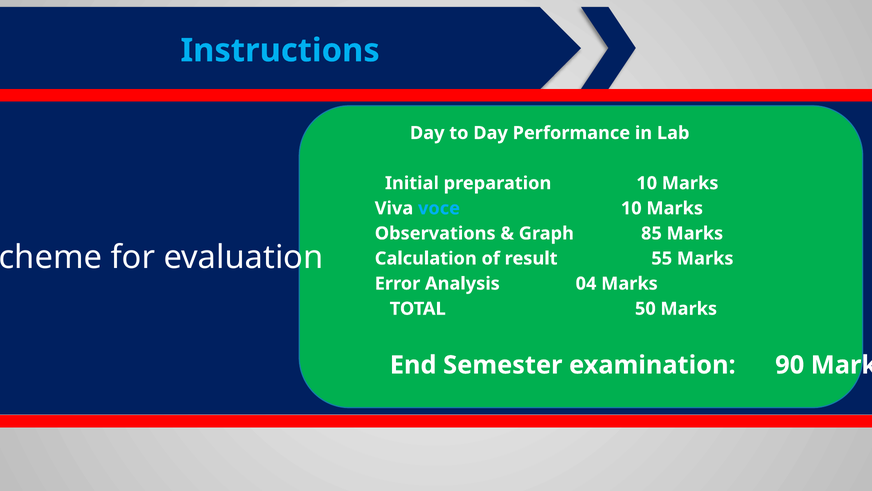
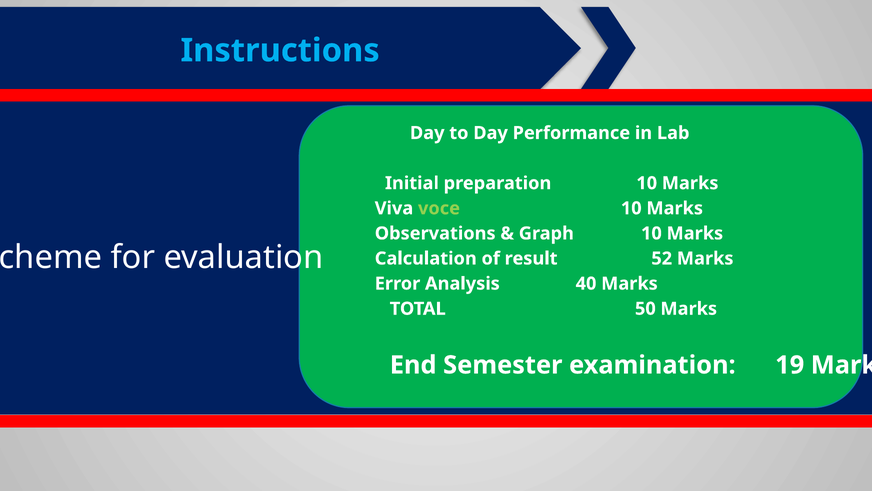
voce colour: light blue -> light green (439, 208)
Graph 85: 85 -> 10 (651, 233)
55: 55 -> 52 (662, 258)
04: 04 -> 40 (586, 283)
90: 90 -> 19 (790, 365)
